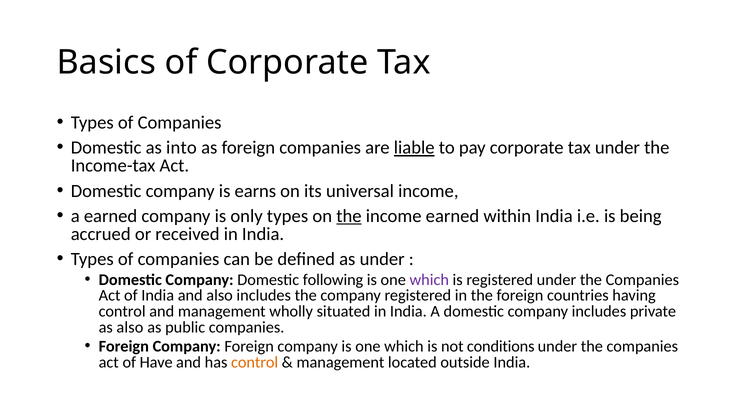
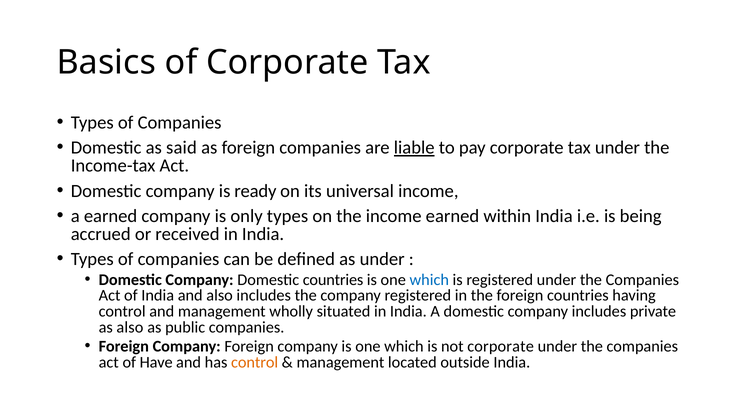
into: into -> said (181, 148)
earns: earns -> ready (255, 191)
the underline: present -> none (349, 216)
Domestic following: following -> countries (333, 280)
which colour: purple -> blue (429, 280)
not conditions: conditions -> corporate (501, 347)
